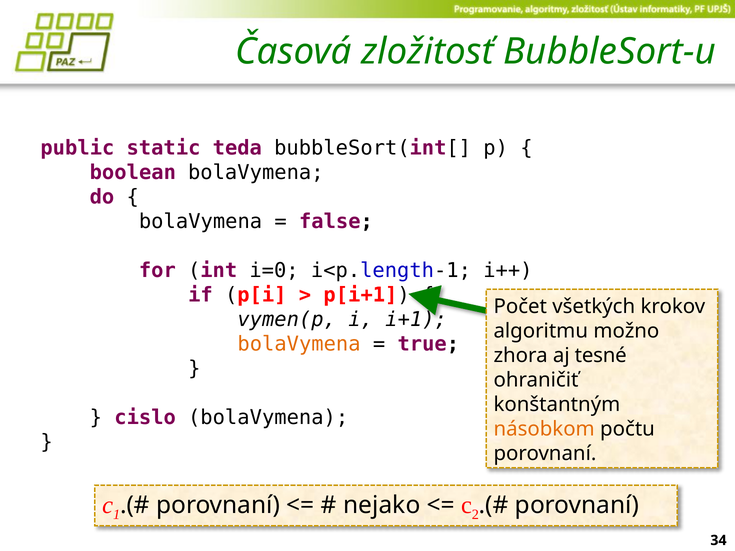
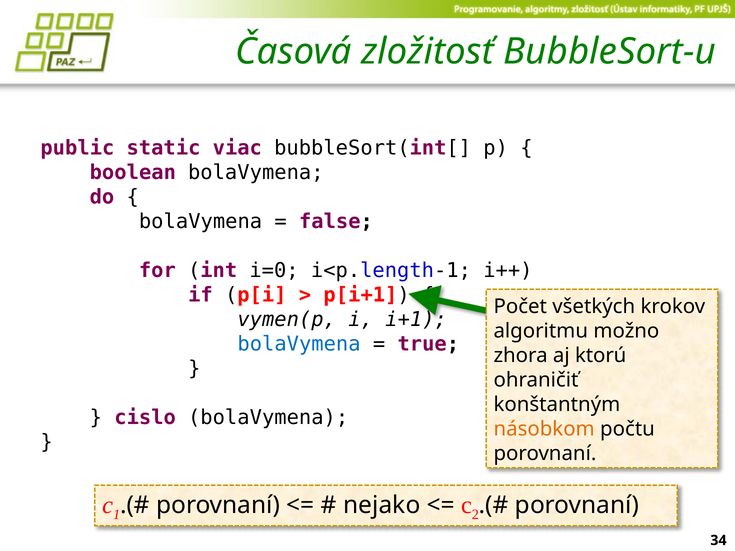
teda: teda -> viac (237, 148)
bolaVymena colour: orange -> blue (299, 344)
tesné: tesné -> ktorú (601, 356)
